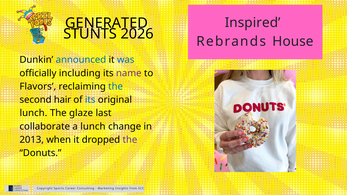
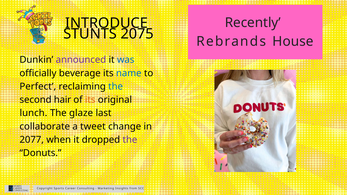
Inspired: Inspired -> Recently (253, 23)
GENERATED: GENERATED -> INTRODUCE (107, 23)
2026: 2026 -> 2075 (137, 34)
announced colour: blue -> purple (81, 60)
including: including -> beverage (80, 73)
name colour: purple -> blue (129, 73)
Flavors: Flavors -> Perfect (38, 87)
its colour: blue -> orange (90, 100)
a lunch: lunch -> tweet (93, 127)
2013: 2013 -> 2077 (32, 140)
